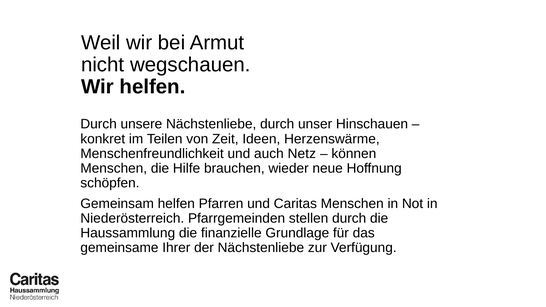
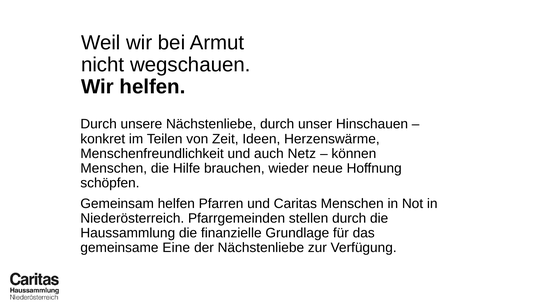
Ihrer: Ihrer -> Eine (176, 248)
